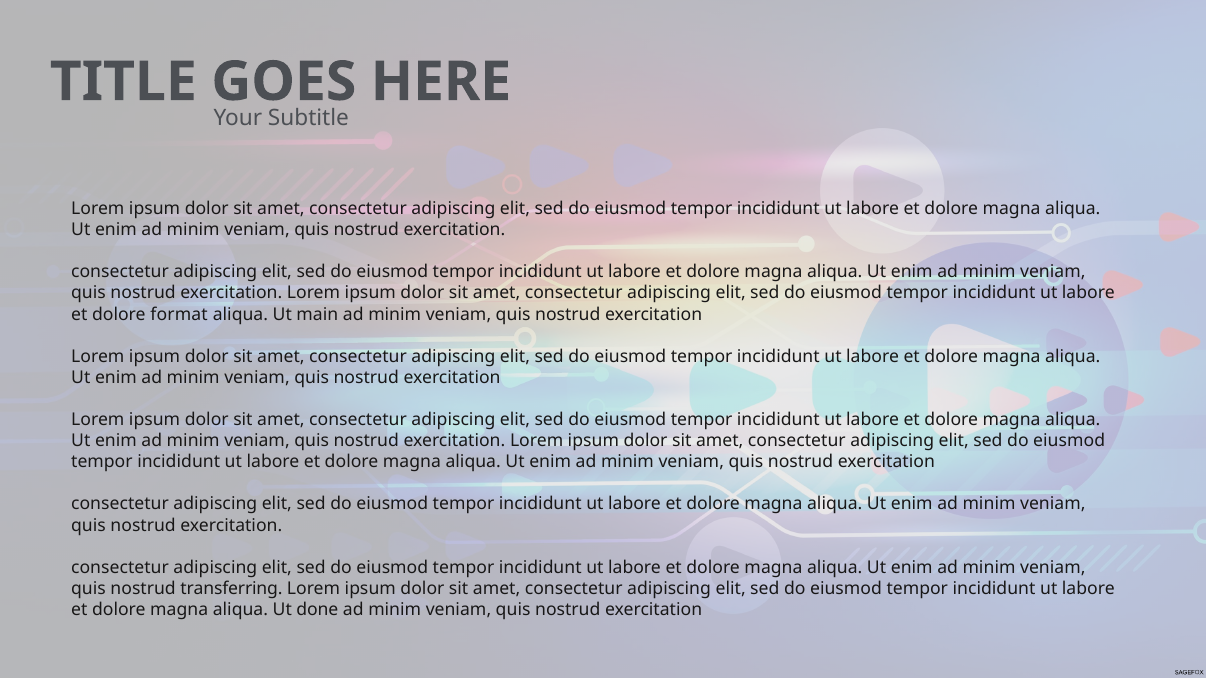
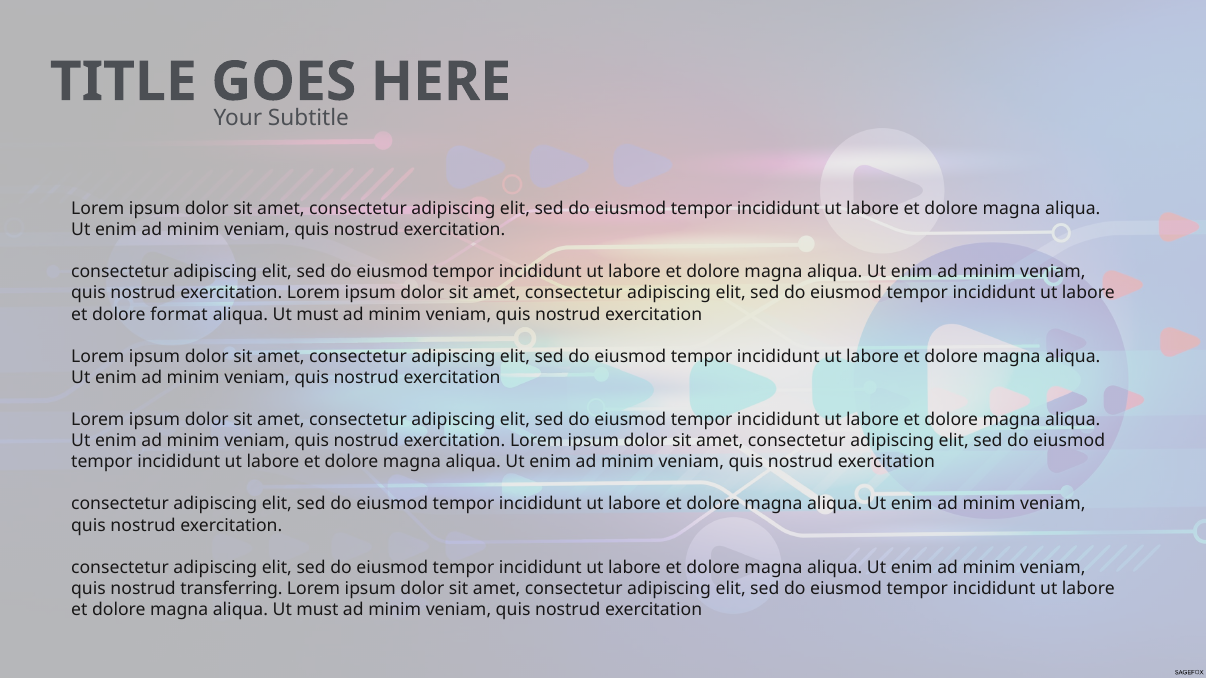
main: main -> must (317, 314)
magna aliqua Ut done: done -> must (317, 610)
